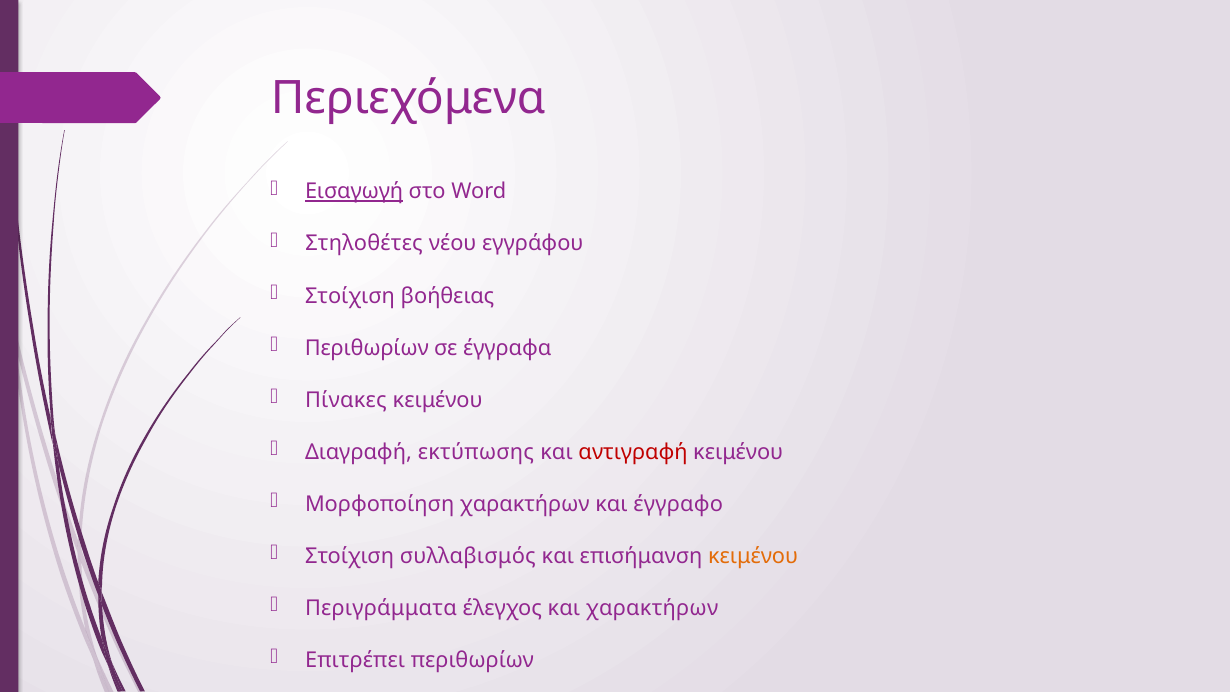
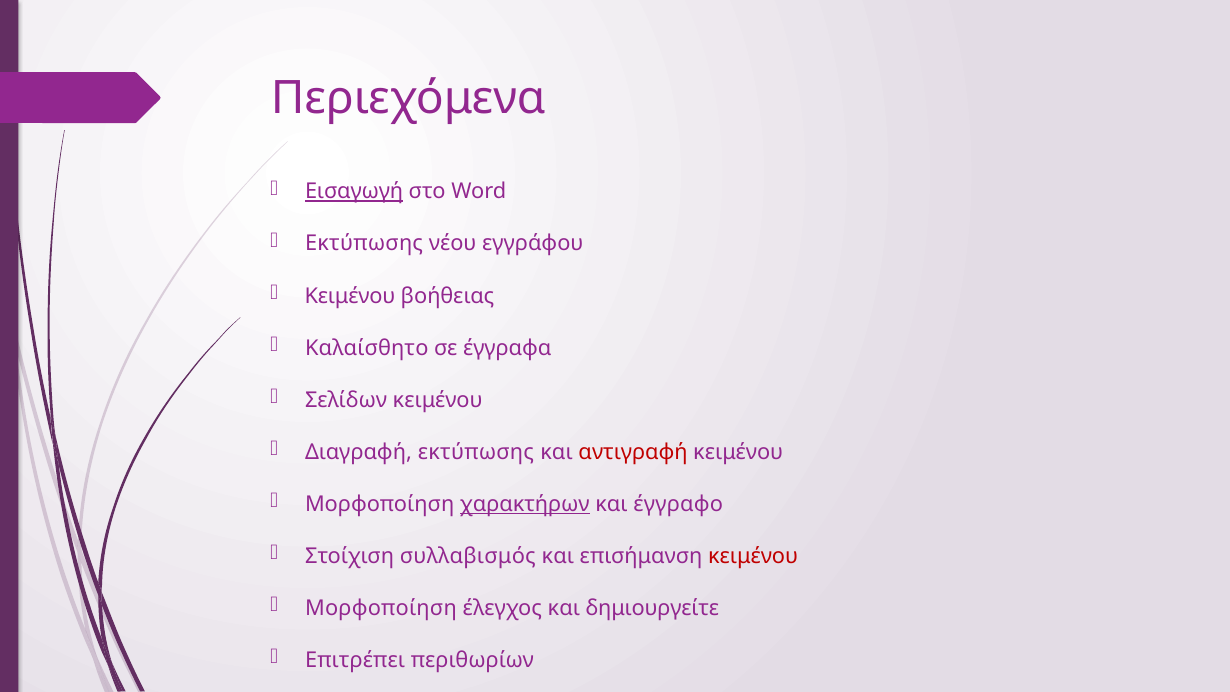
Στηλοθέτες: Στηλοθέτες -> Εκτύπωσης (364, 244)
Στοίχιση: Στοίχιση -> Κειμένου (350, 296)
Περιθωρίων: Περιθωρίων -> Καλαίσθητο (367, 348)
Πίνακες: Πίνακες -> Σελίδων (346, 400)
χαρακτήρων underline: none -> present (525, 504)
κειμένου colour: orange -> red (753, 556)
Περιγράμματα: Περιγράμματα -> Μορφοποίηση (381, 608)
και χαρακτήρων: χαρακτήρων -> δημιουργείτε (652, 608)
